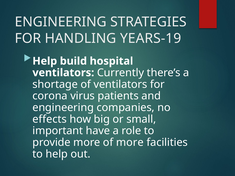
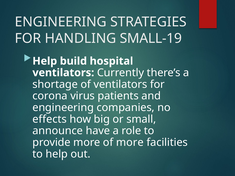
YEARS-19: YEARS-19 -> SMALL-19 (151, 38)
important: important -> announce (58, 131)
